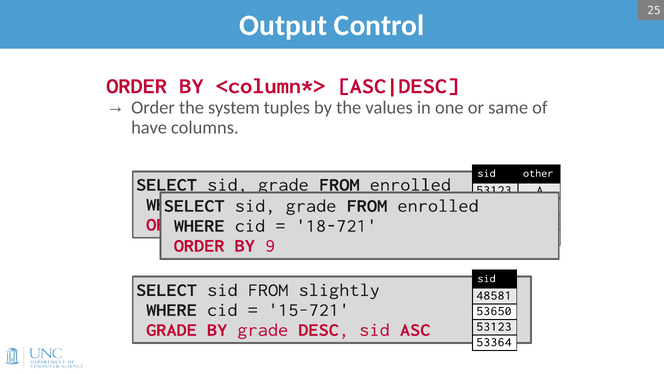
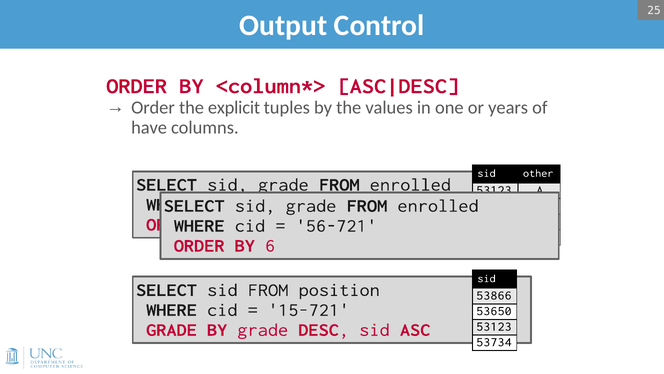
system: system -> explicit (234, 108)
same: same -> years (508, 108)
18-721: 18-721 -> 56-721 (336, 225)
9: 9 -> 6 (270, 245)
slightly: slightly -> position (339, 289)
48581: 48581 -> 53866 (494, 295)
53364: 53364 -> 53734 (494, 341)
